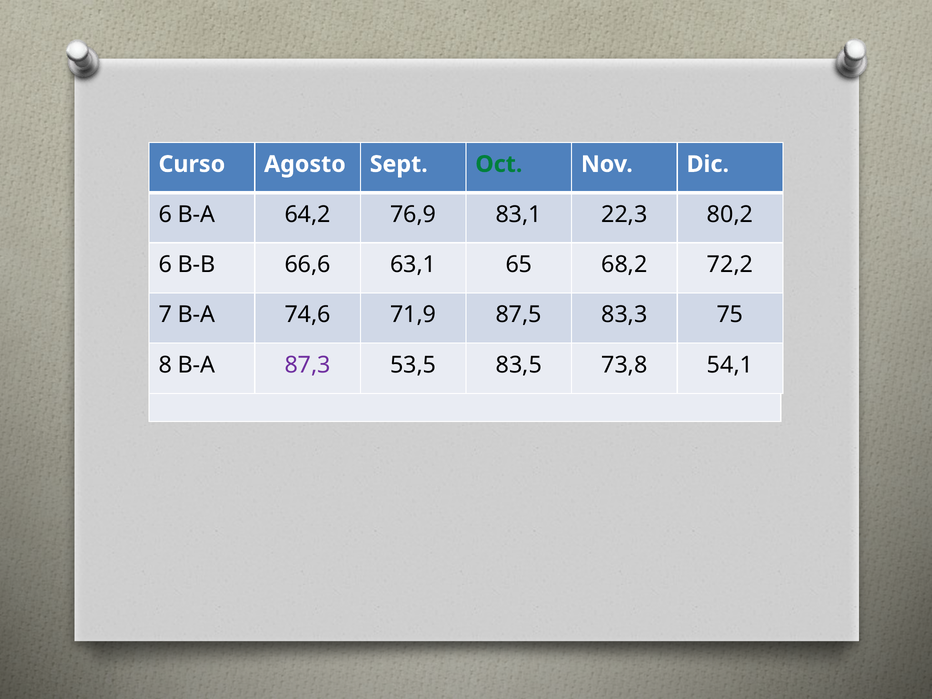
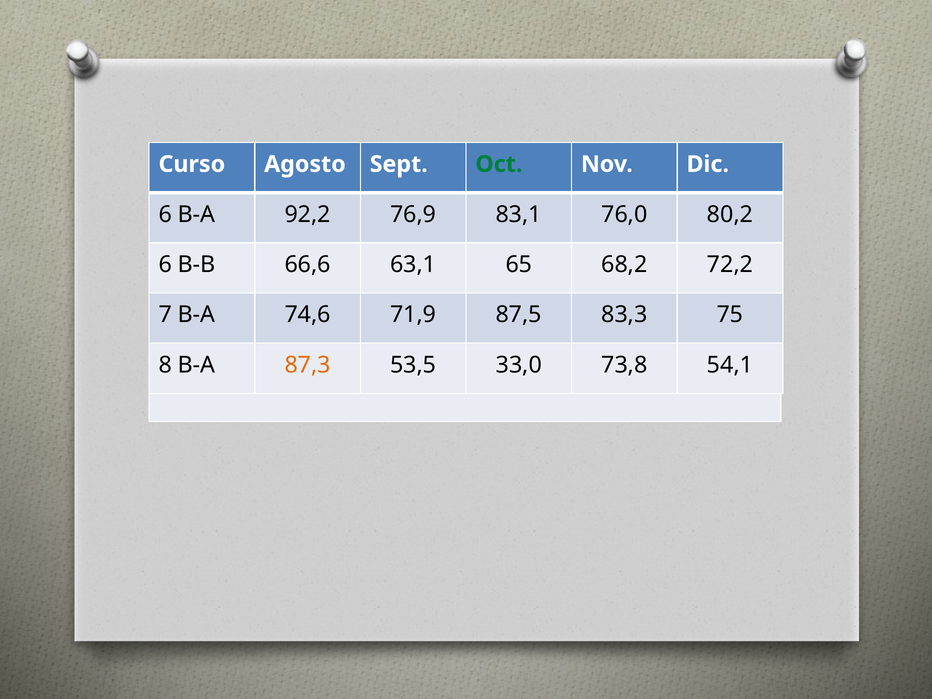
64,2: 64,2 -> 92,2 (308, 214)
22,3: 22,3 -> 76,0 (624, 214)
87,3 colour: purple -> orange (308, 365)
83,5: 83,5 -> 33,0 (519, 365)
